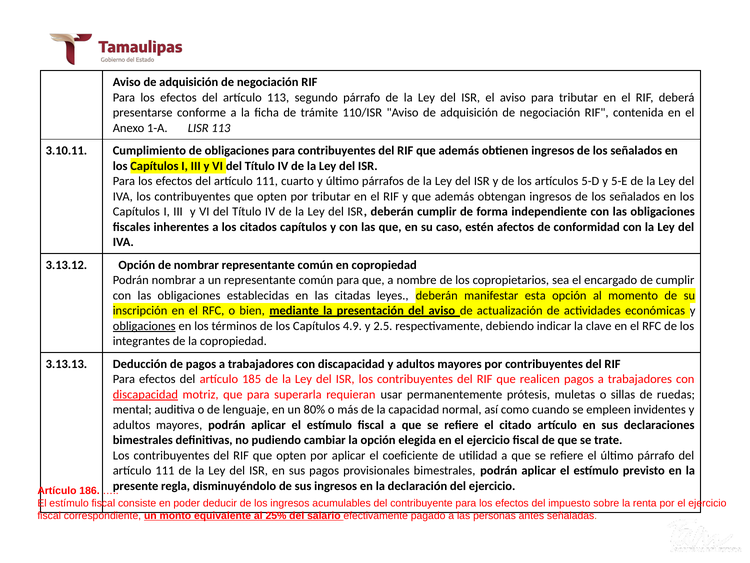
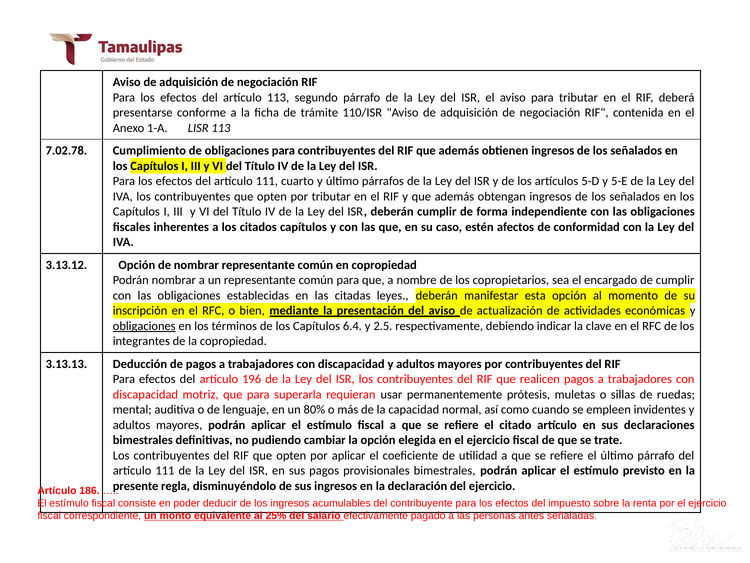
3.10.11: 3.10.11 -> 7.02.78 (66, 151)
4.9: 4.9 -> 6.4 (352, 326)
185: 185 -> 196 (252, 379)
discapacidad underline: present -> none (145, 394)
